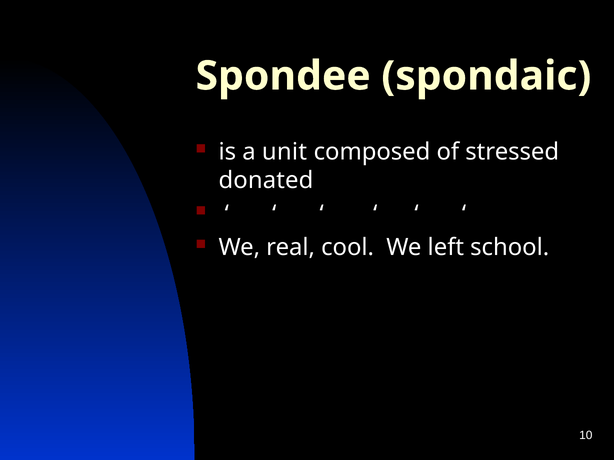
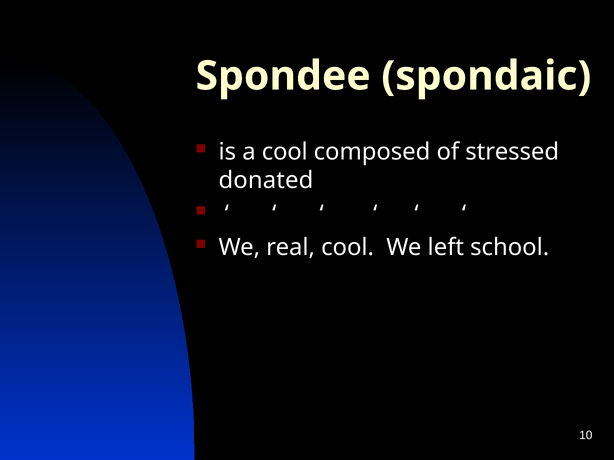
a unit: unit -> cool (285, 152)
